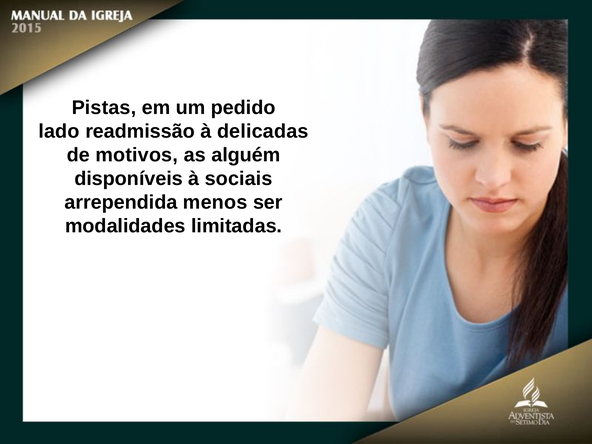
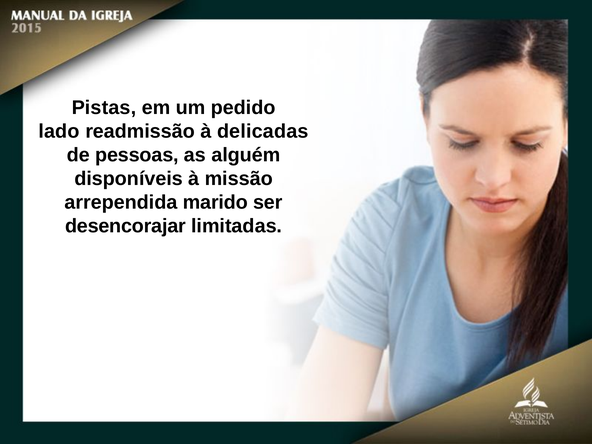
motivos: motivos -> pessoas (137, 155)
sociais: sociais -> missão (239, 179)
menos: menos -> marido (215, 202)
modalidades: modalidades -> desencorajar (125, 226)
